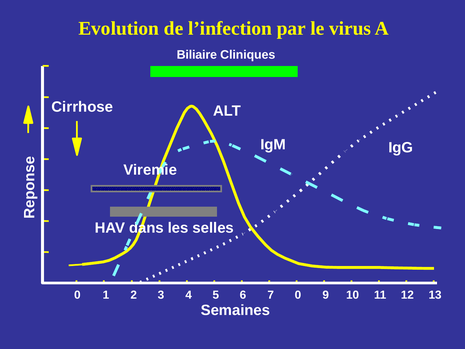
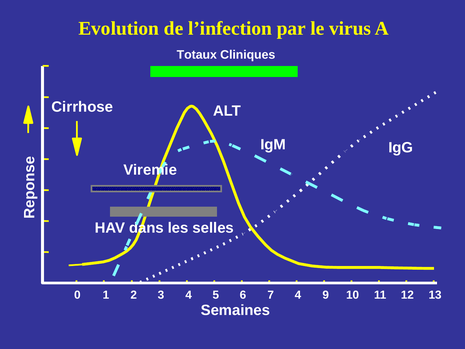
Biliaire: Biliaire -> Totaux (197, 55)
7 0: 0 -> 4 (298, 295)
